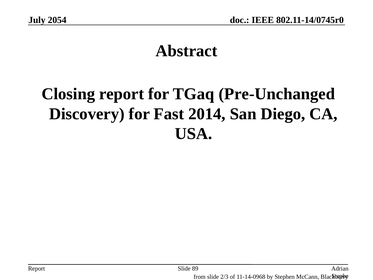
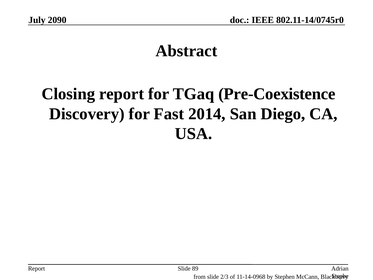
2054: 2054 -> 2090 (57, 20)
Pre-Unchanged: Pre-Unchanged -> Pre-Coexistence (277, 94)
